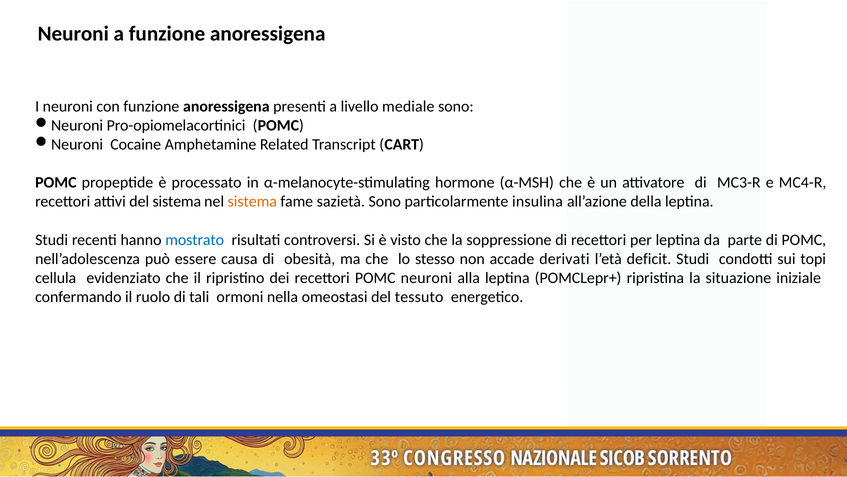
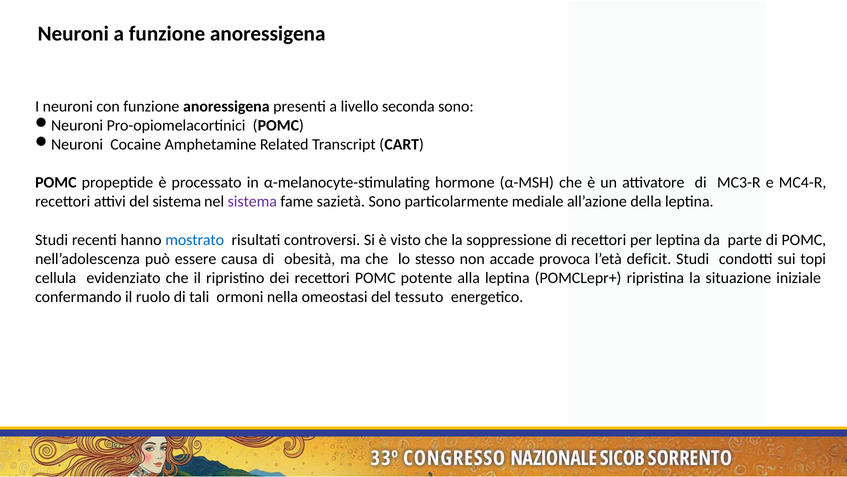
mediale: mediale -> seconda (408, 106)
sistema colour: orange -> purple (252, 201)
insulina: insulina -> mediale (538, 201)
derivati: derivati -> provoca (565, 259)
POMC neuroni: neuroni -> potente (426, 278)
